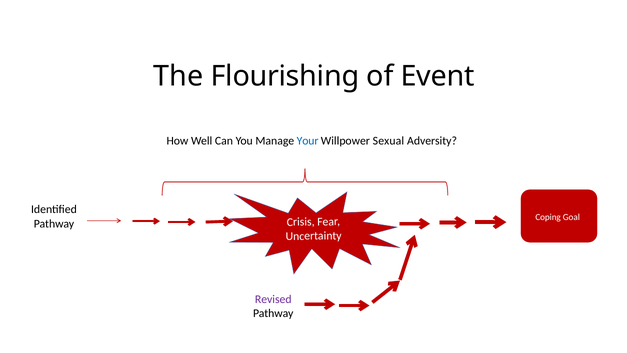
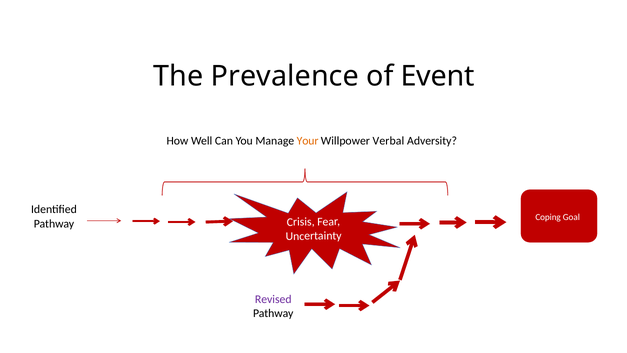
Flourishing: Flourishing -> Prevalence (285, 76)
Your colour: blue -> orange (308, 141)
Sexual: Sexual -> Verbal (388, 141)
